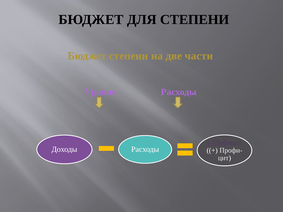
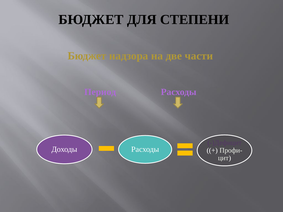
Бюджет степени: степени -> надзора (129, 56)
Уровне: Уровне -> Период (100, 92)
